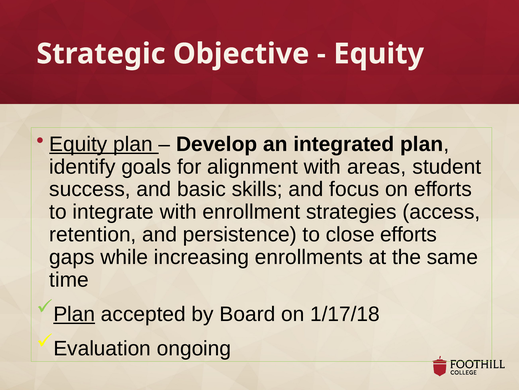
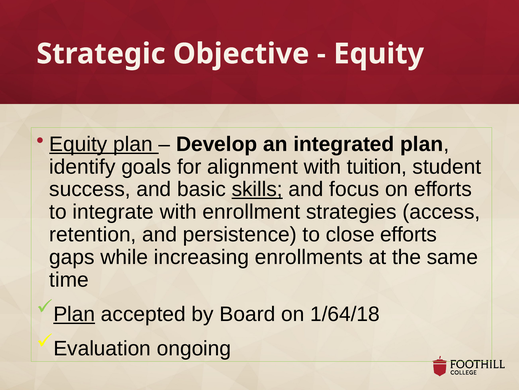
areas: areas -> tuition (377, 166)
skills underline: none -> present (257, 189)
1/17/18: 1/17/18 -> 1/64/18 (345, 314)
